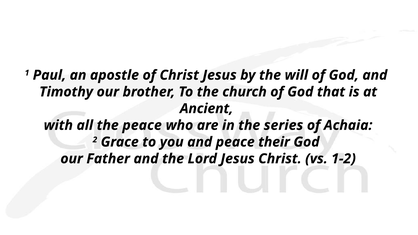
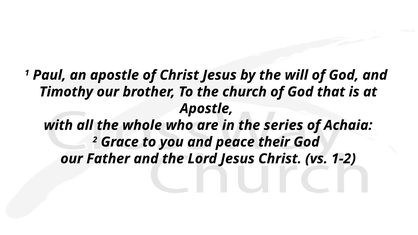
Ancient: Ancient -> Apostle (206, 109)
the peace: peace -> whole (142, 125)
